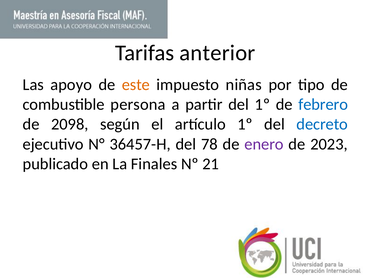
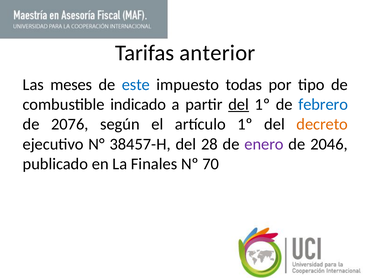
apoyo: apoyo -> meses (71, 85)
este colour: orange -> blue (136, 85)
niñas: niñas -> todas (244, 85)
persona: persona -> indicado (138, 104)
del underline: none -> present (239, 104)
2098: 2098 -> 2076 (70, 124)
decreto colour: blue -> orange (322, 124)
36457-H: 36457-H -> 38457-H (140, 144)
78: 78 -> 28 (209, 144)
2023: 2023 -> 2046 (329, 144)
21: 21 -> 70 (211, 164)
